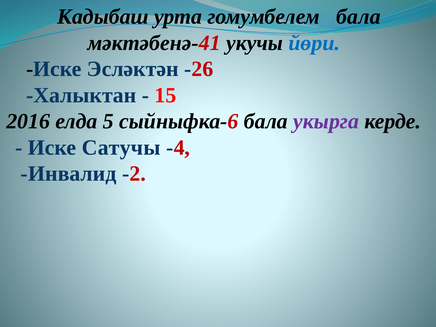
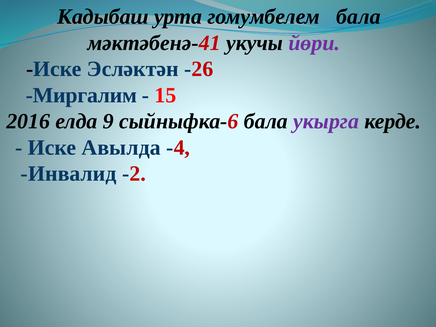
йөри colour: blue -> purple (314, 43)
Халыктан: Халыктан -> Миргалим (81, 95)
5: 5 -> 9 (108, 121)
Сатучы: Сатучы -> Авылда (121, 148)
